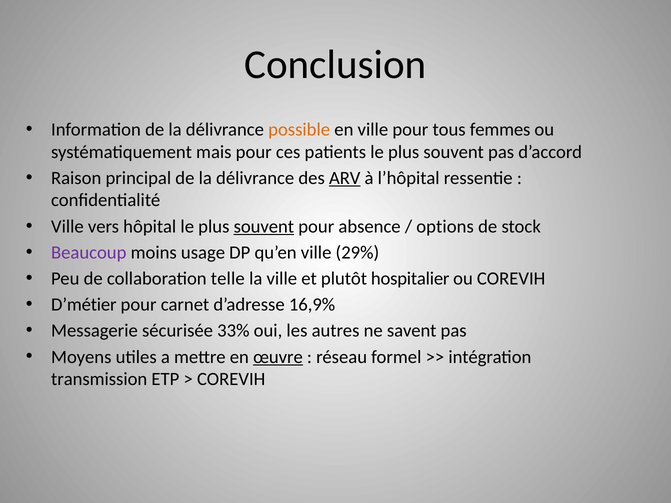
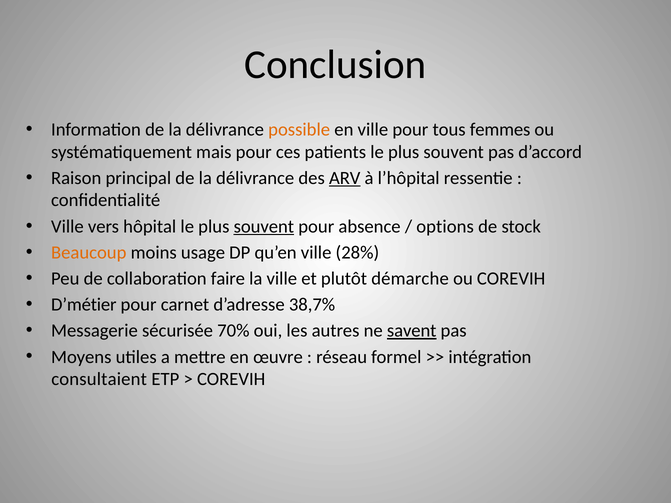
Beaucoup colour: purple -> orange (89, 253)
29%: 29% -> 28% (357, 253)
telle: telle -> faire (228, 279)
hospitalier: hospitalier -> démarche (410, 279)
16,9%: 16,9% -> 38,7% (312, 305)
33%: 33% -> 70% (233, 331)
savent underline: none -> present (412, 331)
œuvre underline: present -> none (278, 357)
transmission: transmission -> consultaient (99, 379)
